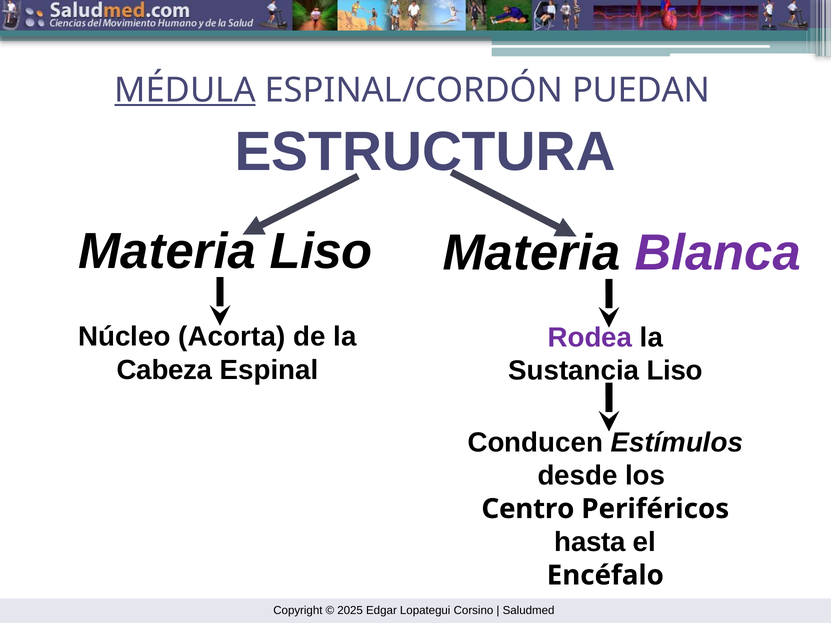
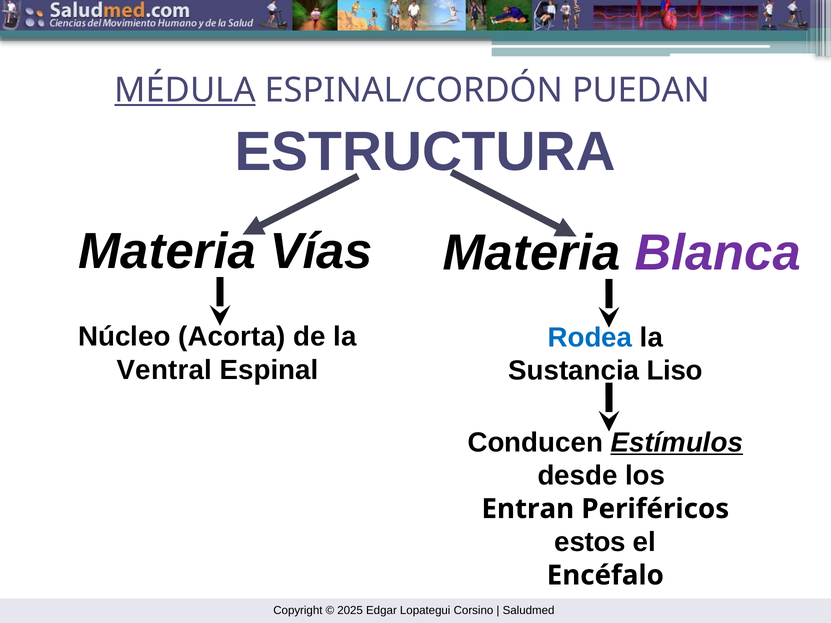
Materia Liso: Liso -> Vías (321, 251)
Rodea colour: purple -> blue (590, 338)
Cabeza: Cabeza -> Ventral (164, 370)
Estímulos underline: none -> present (677, 443)
Centro: Centro -> Entran (528, 509)
hasta: hasta -> estos (590, 542)
